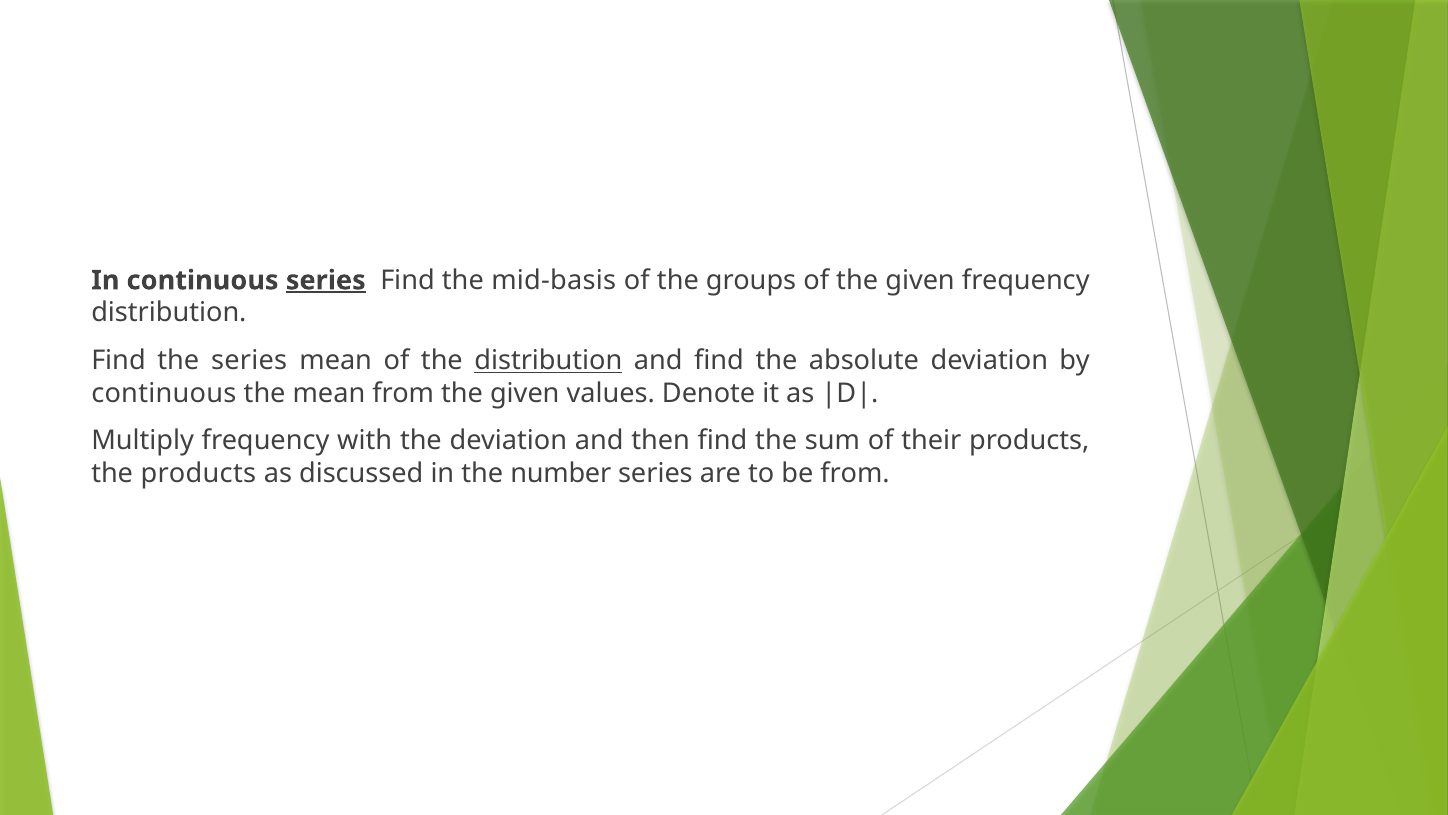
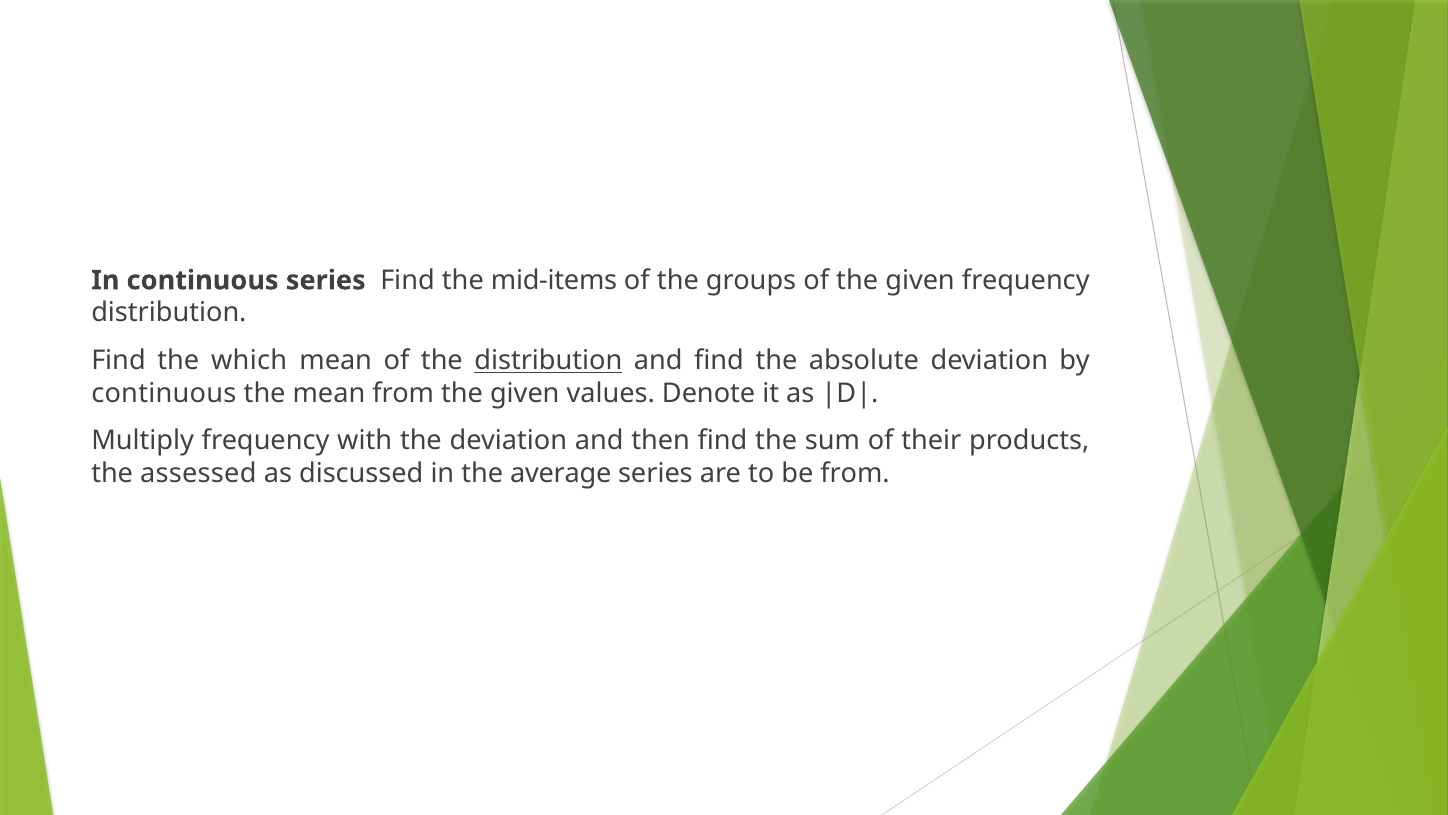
series underline: present -> none (326, 280)
mid-basis: mid-basis -> mid-items (554, 280)
the series: series -> which (249, 360)
the products: products -> assessed (198, 473)
number: number -> average (561, 473)
